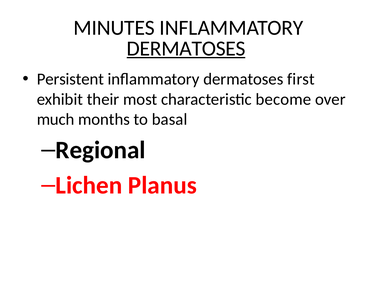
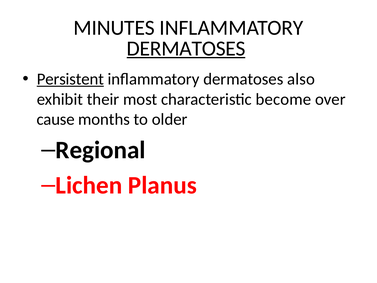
Persistent underline: none -> present (70, 79)
first: first -> also (301, 79)
much: much -> cause (56, 119)
basal: basal -> older (170, 119)
